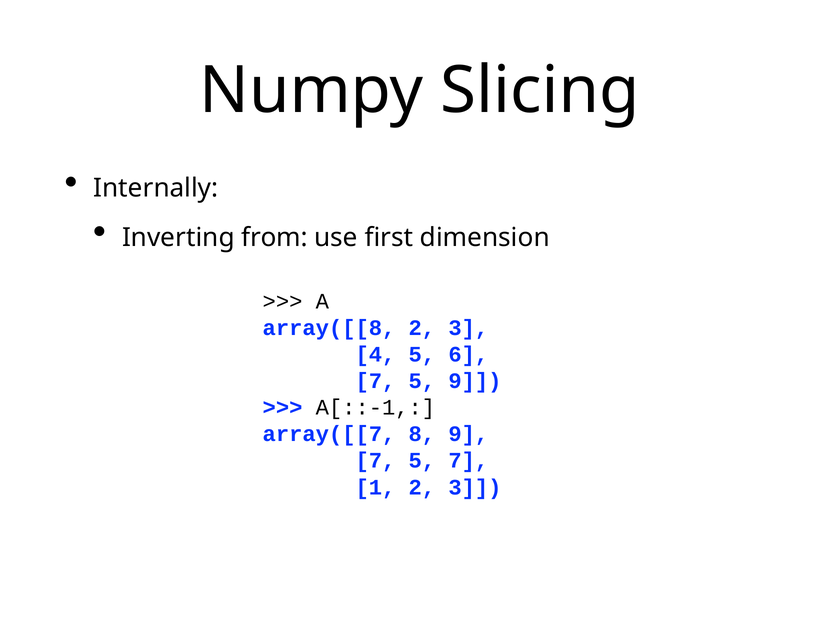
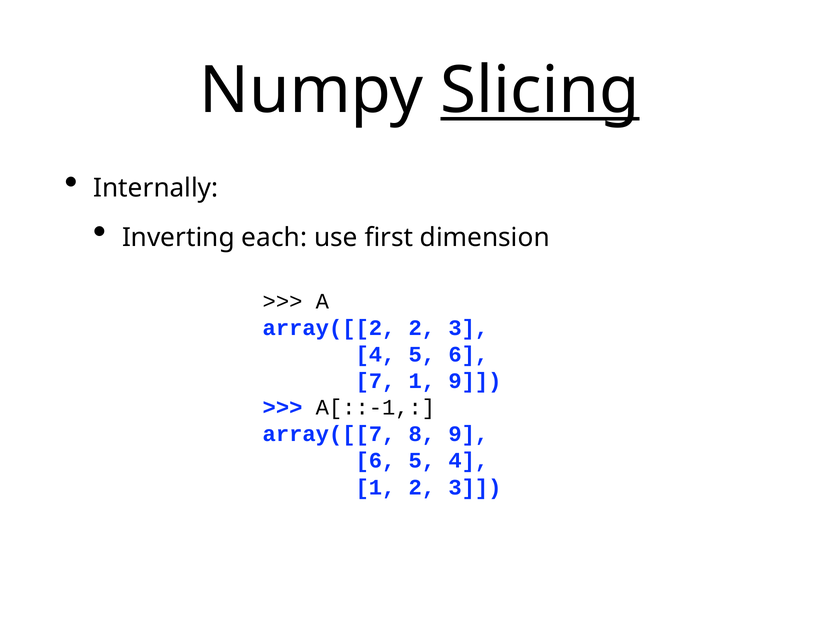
Slicing underline: none -> present (540, 91)
from: from -> each (274, 237)
array([[8: array([[8 -> array([[2 (329, 328)
5: 5 -> 1 (422, 381)
7: 7 -> 6 (375, 461)
5 7: 7 -> 4 (468, 461)
